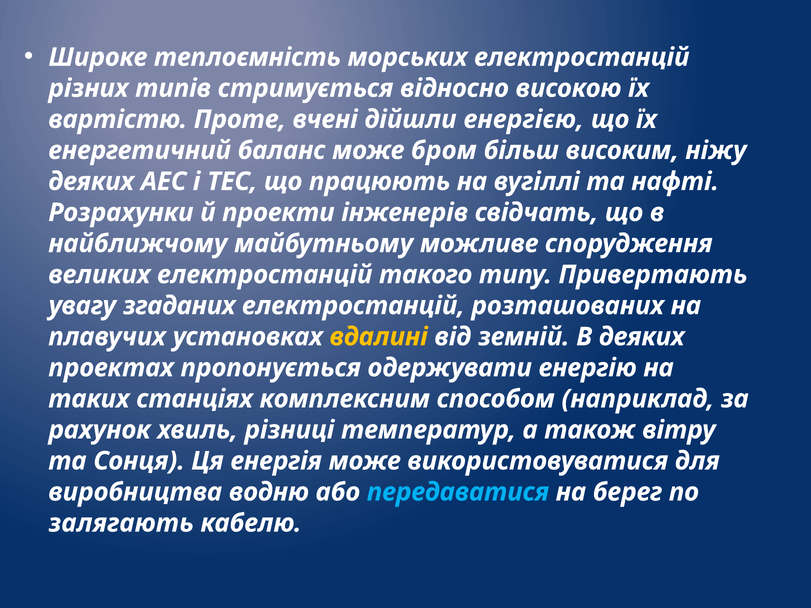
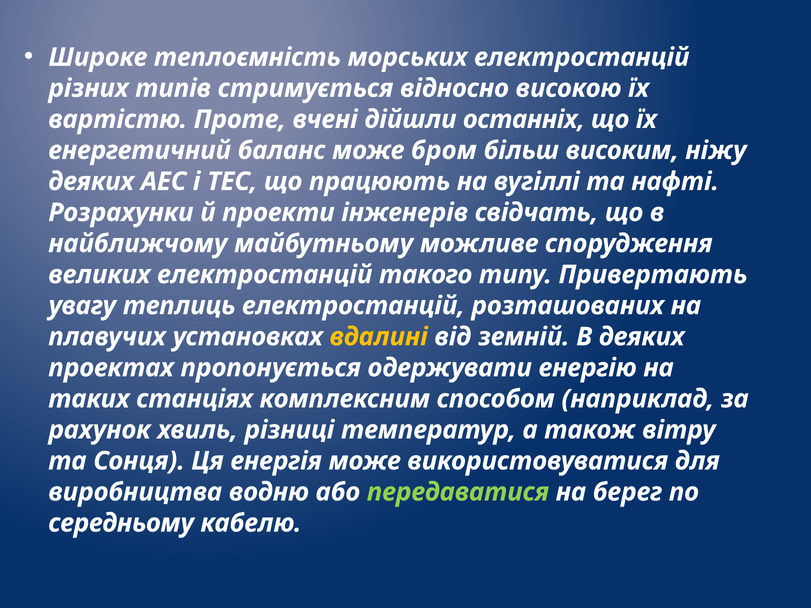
енергією: енергією -> останніх (524, 119)
згаданих: згаданих -> теплиць (179, 306)
передаватися colour: light blue -> light green (458, 492)
залягають: залягають -> середньому (121, 523)
